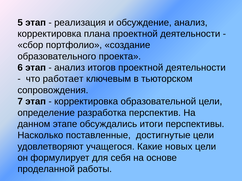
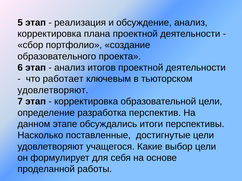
сопровождения: сопровождения -> удовлетворяют (53, 90)
новых: новых -> выбор (179, 147)
